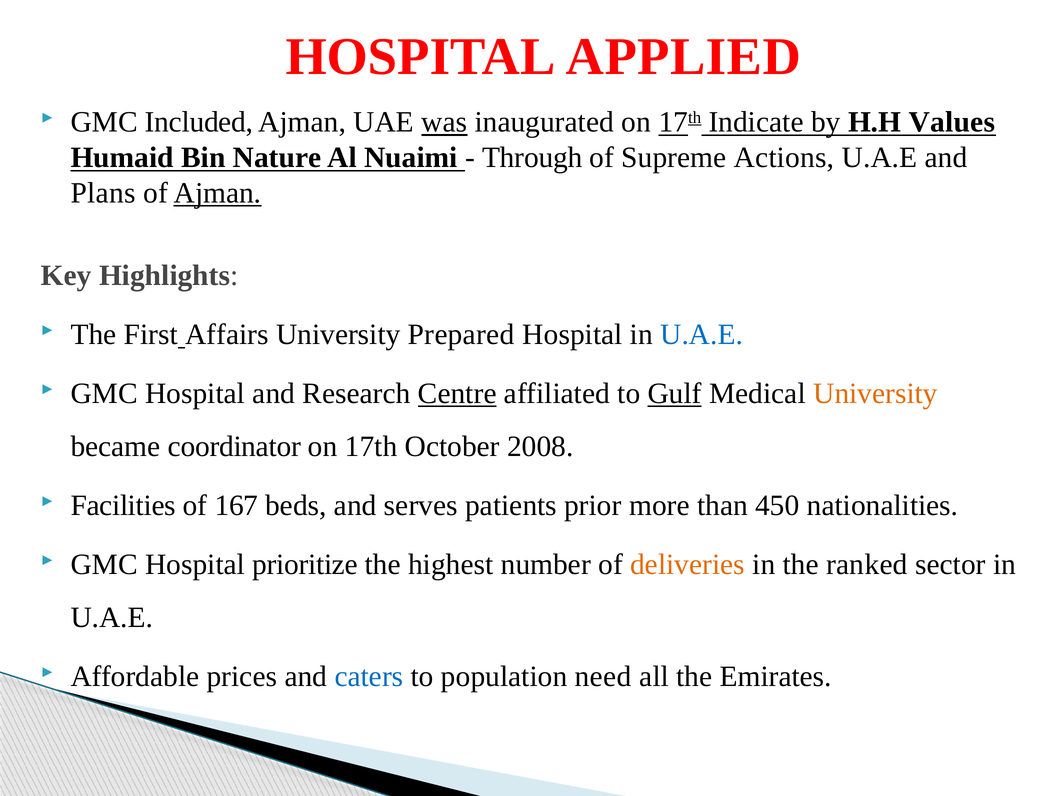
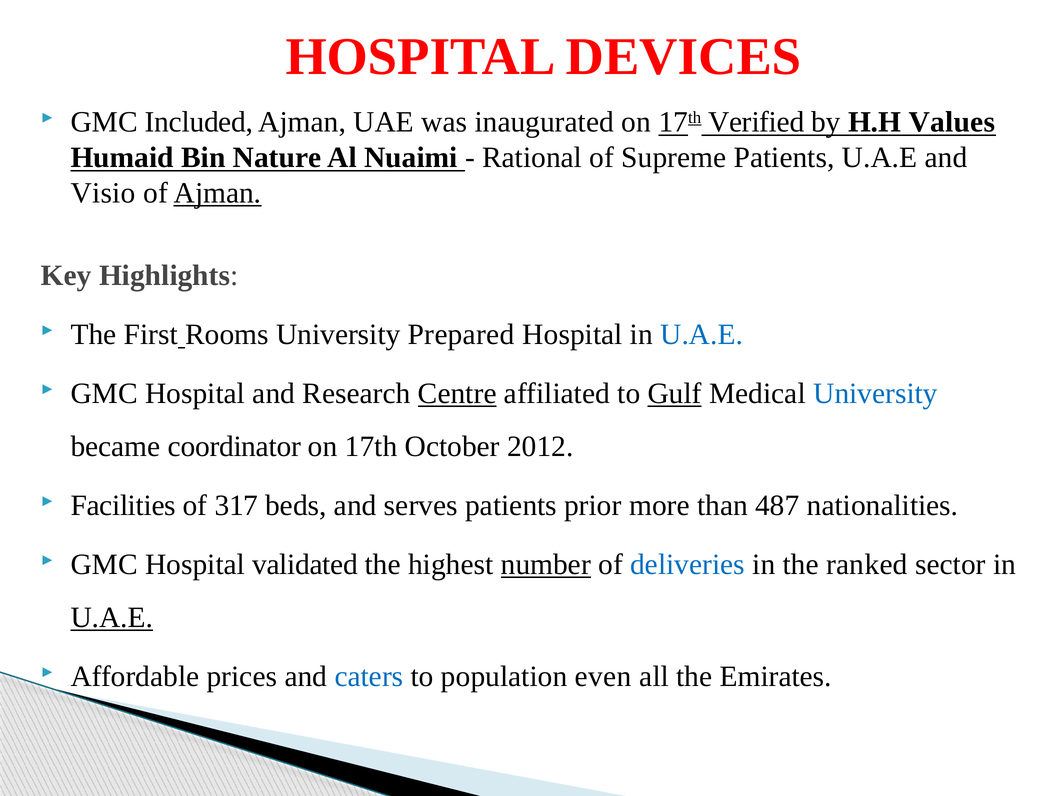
APPLIED: APPLIED -> DEVICES (684, 57)
was underline: present -> none (444, 122)
Indicate: Indicate -> Verified (756, 122)
Through: Through -> Rational (532, 158)
Supreme Actions: Actions -> Patients (784, 158)
Plans: Plans -> Visio (103, 193)
Affairs: Affairs -> Rooms (227, 334)
University colour: orange -> blue (875, 393)
2008: 2008 -> 2012 (540, 446)
167: 167 -> 317 (236, 505)
450: 450 -> 487 (777, 505)
prioritize: prioritize -> validated (305, 564)
number underline: none -> present (546, 564)
deliveries colour: orange -> blue (688, 564)
U.A.E underline: none -> present (112, 617)
need: need -> even (603, 676)
